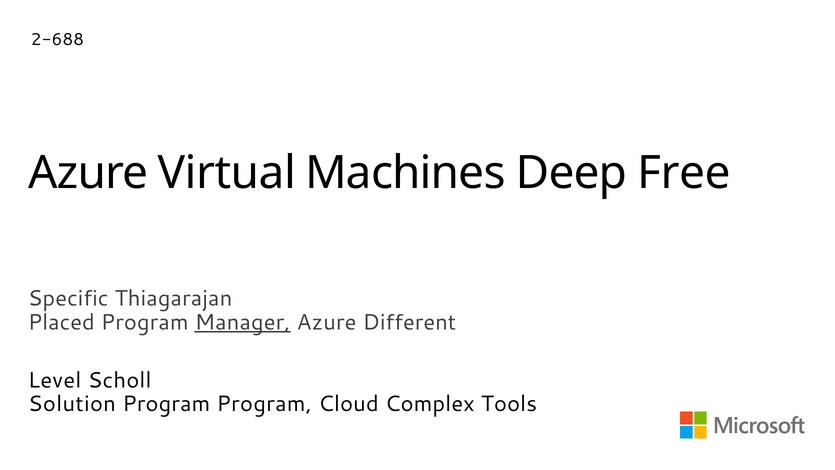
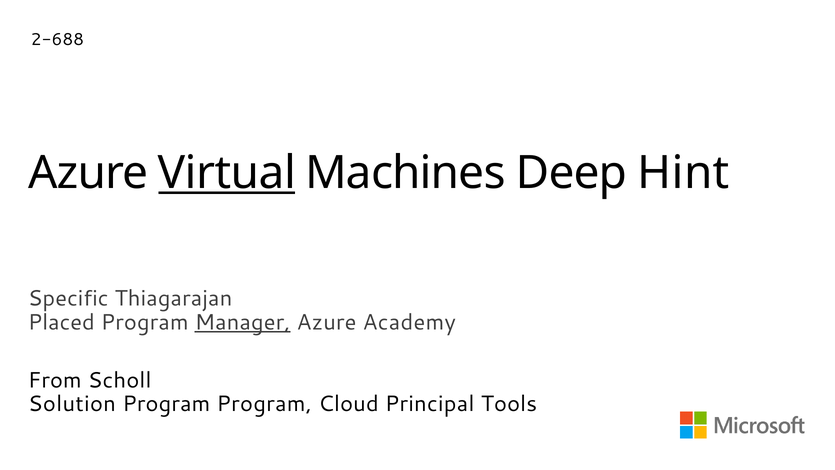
Virtual underline: none -> present (227, 173)
Free: Free -> Hint (683, 173)
Different: Different -> Academy (409, 322)
Level: Level -> From (55, 380)
Complex: Complex -> Principal (430, 404)
